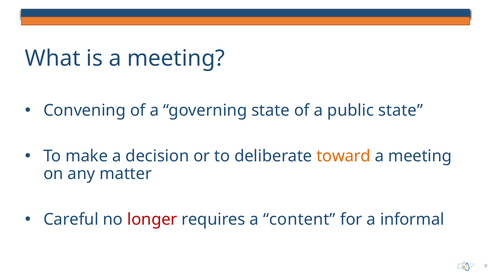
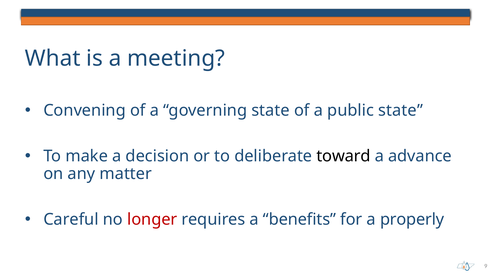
toward colour: orange -> black (344, 156)
meeting: meeting -> advance (420, 156)
content: content -> benefits (299, 219)
informal: informal -> properly (412, 219)
